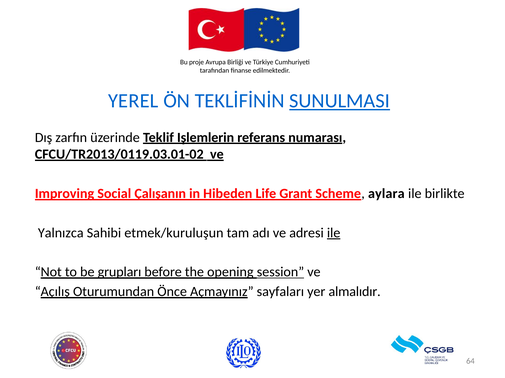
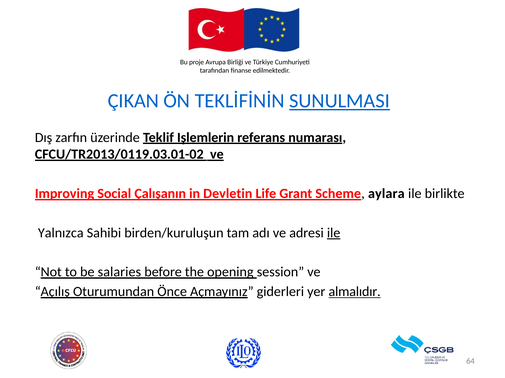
YEREL: YEREL -> ÇIKAN (133, 101)
Hibeden: Hibeden -> Devletin (228, 194)
etmek/kuruluşun: etmek/kuruluşun -> birden/kuruluşun (174, 233)
grupları: grupları -> salaries (119, 273)
session underline: present -> none (280, 273)
sayfaları: sayfaları -> giderleri (280, 292)
almalıdır underline: none -> present (355, 292)
